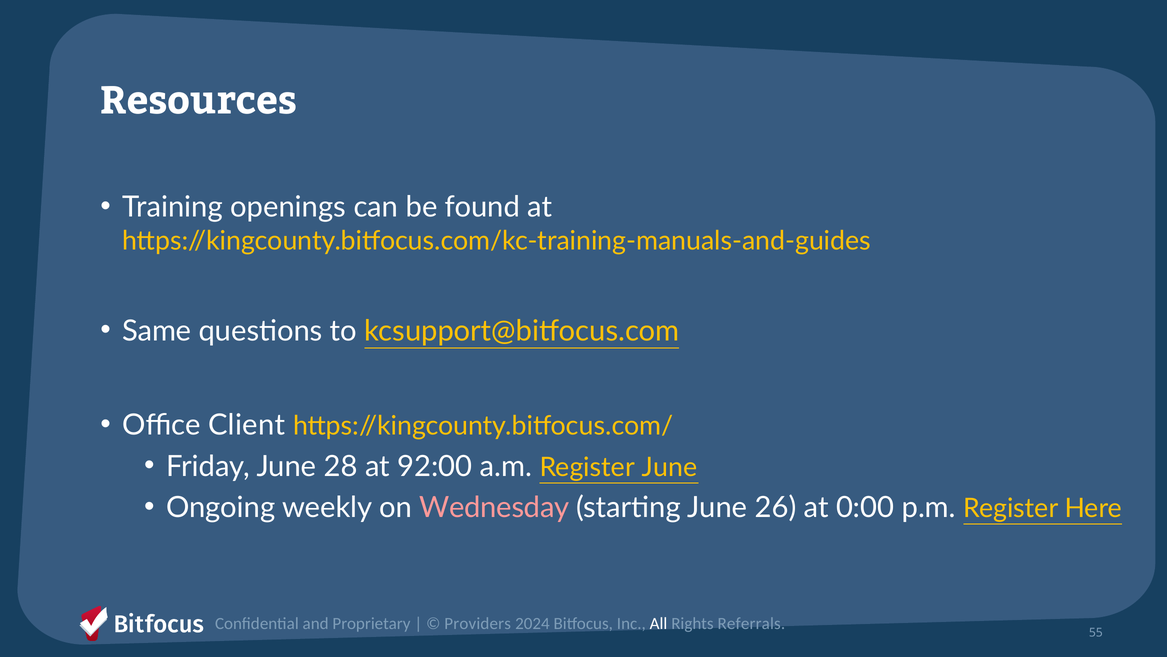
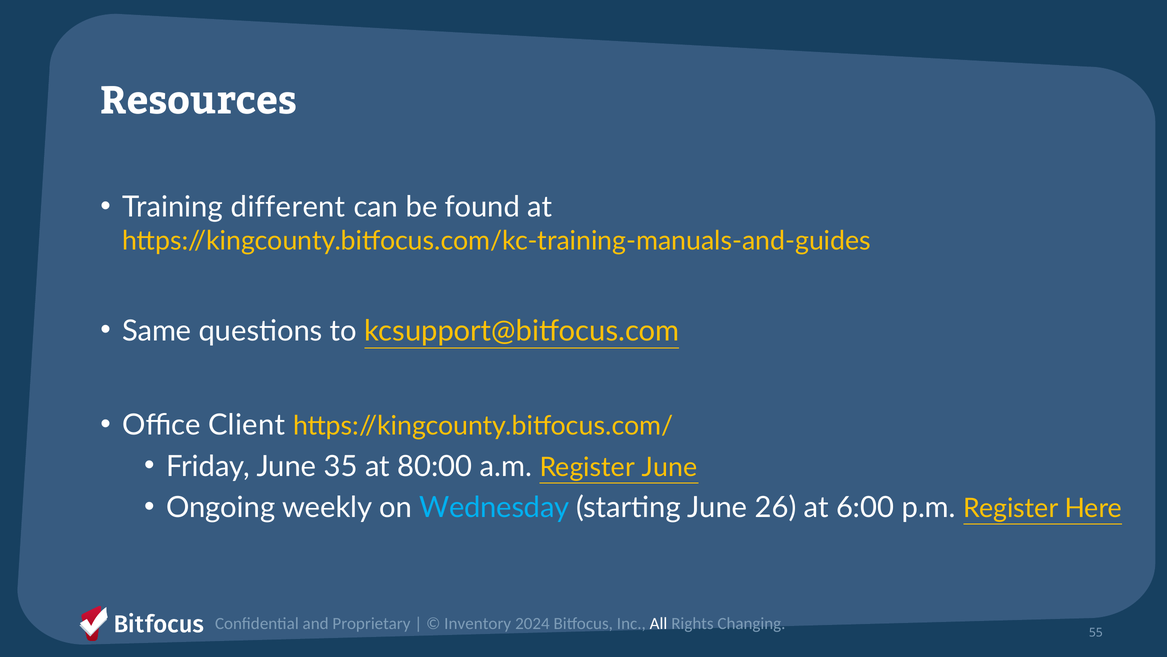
openings: openings -> different (288, 207)
28: 28 -> 35 (341, 466)
92:00: 92:00 -> 80:00 (435, 466)
Wednesday colour: pink -> light blue (494, 507)
0:00: 0:00 -> 6:00 (865, 507)
Providers: Providers -> Inventory (478, 623)
Referrals: Referrals -> Changing (751, 623)
